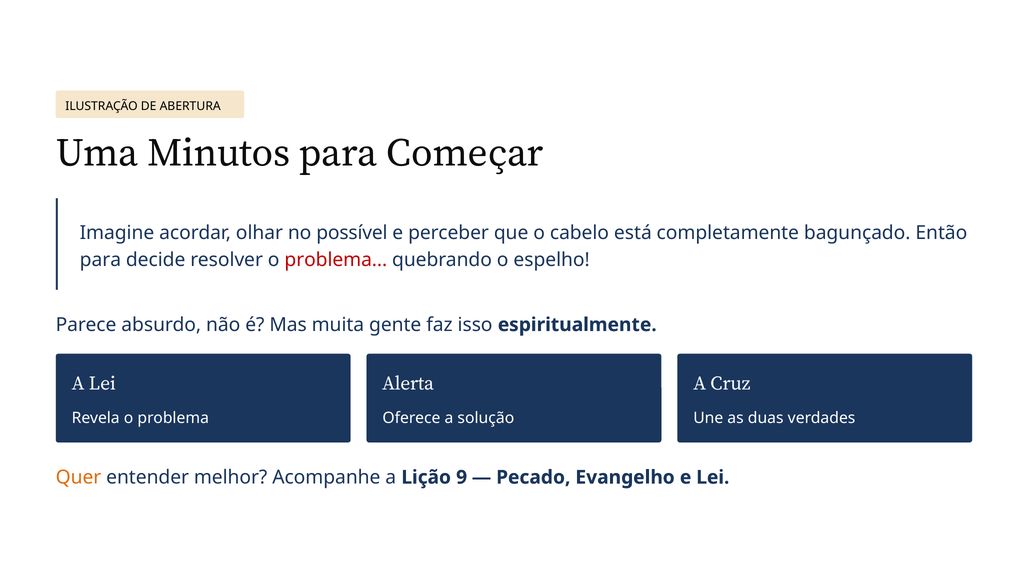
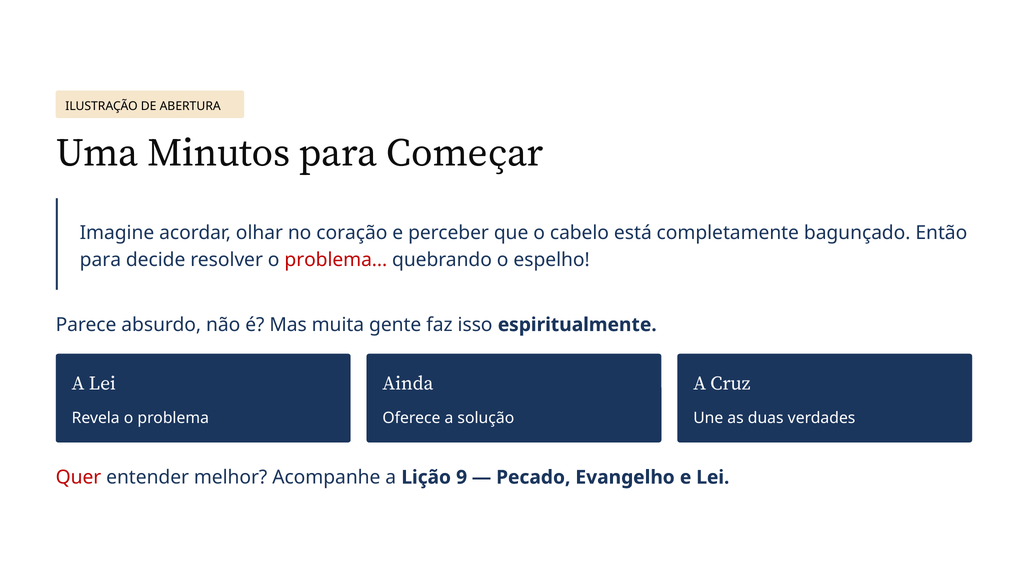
possível: possível -> coração (352, 233)
Alerta: Alerta -> Ainda (408, 383)
Quer colour: orange -> red (79, 477)
